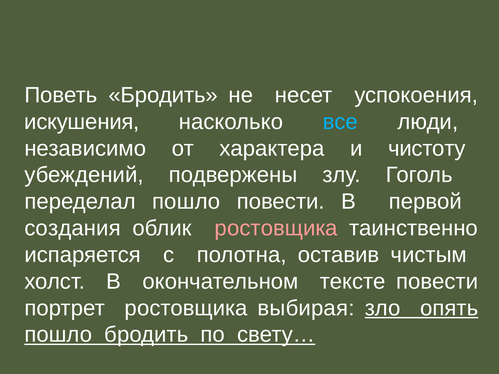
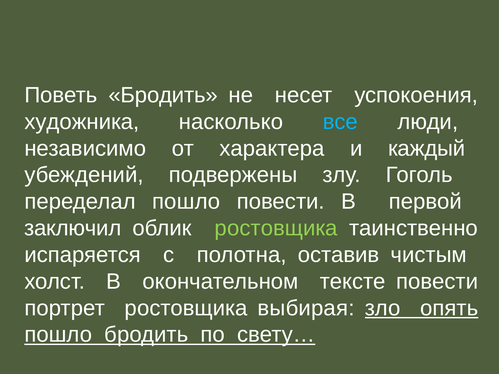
искушения: искушения -> художника (82, 122)
чистоту: чистоту -> каждый (427, 149)
создания: создания -> заключил (73, 228)
ростовщика colour: pink -> light green (276, 228)
